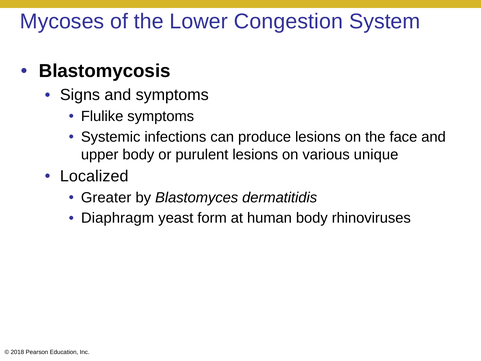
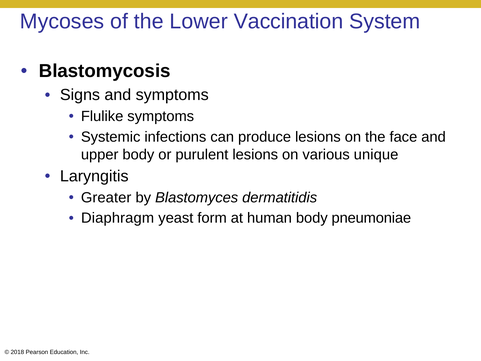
Congestion: Congestion -> Vaccination (289, 21)
Localized: Localized -> Laryngitis (94, 176)
rhinoviruses: rhinoviruses -> pneumoniae (371, 218)
